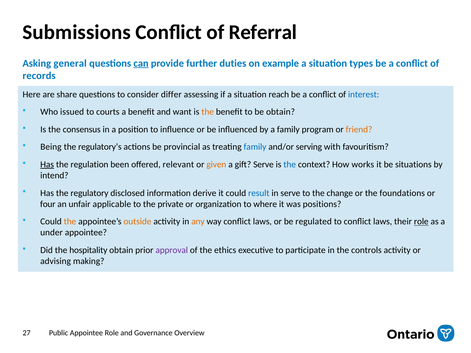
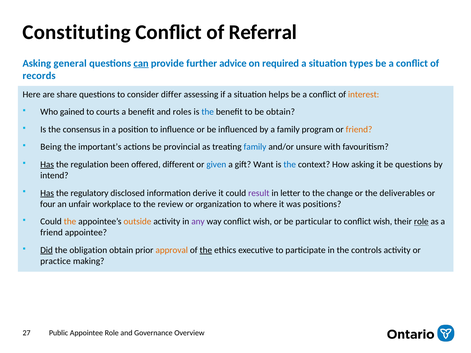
Submissions: Submissions -> Constituting (77, 32)
duties: duties -> advice (233, 63)
example: example -> required (281, 63)
reach: reach -> helps (279, 94)
interest colour: blue -> orange (364, 94)
issued: issued -> gained (72, 112)
want: want -> roles (182, 112)
the colour: orange -> blue (208, 112)
regulatory’s: regulatory’s -> important’s (100, 147)
serving: serving -> unsure (309, 147)
relevant: relevant -> different (178, 165)
given colour: orange -> blue (216, 165)
gift Serve: Serve -> Want (263, 165)
How works: works -> asking (363, 165)
be situations: situations -> questions (413, 165)
Has underline: none -> present (47, 193)
result colour: blue -> purple (259, 193)
in serve: serve -> letter (290, 193)
foundations: foundations -> deliverables (402, 193)
applicable: applicable -> workplace (112, 204)
private: private -> review (170, 204)
any colour: orange -> purple (198, 222)
way conflict laws: laws -> wish (262, 222)
regulated: regulated -> particular (314, 222)
to conflict laws: laws -> wish (383, 222)
under: under -> friend (52, 233)
Did underline: none -> present (47, 250)
hospitality: hospitality -> obligation (88, 250)
approval colour: purple -> orange (172, 250)
the underline: none -> present (206, 250)
advising: advising -> practice (56, 261)
